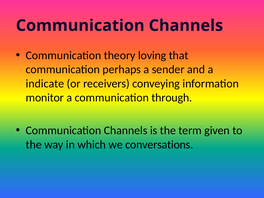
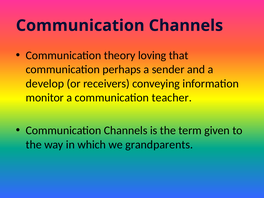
indicate: indicate -> develop (45, 84)
through: through -> teacher (172, 98)
conversations: conversations -> grandparents (159, 145)
